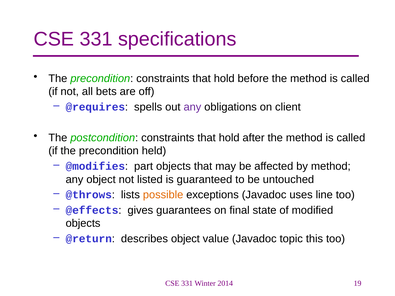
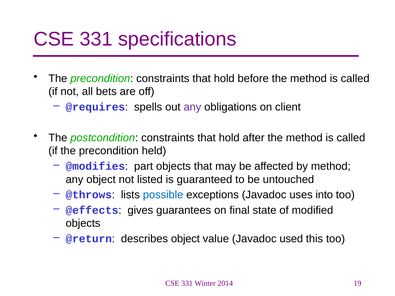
possible colour: orange -> blue (163, 195)
line: line -> into (324, 195)
topic: topic -> used (291, 239)
